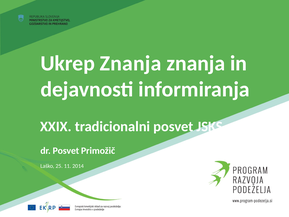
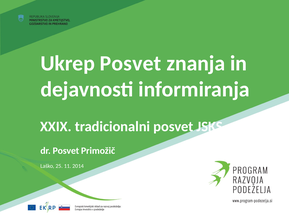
Ukrep Znanja: Znanja -> Posvet (131, 63)
